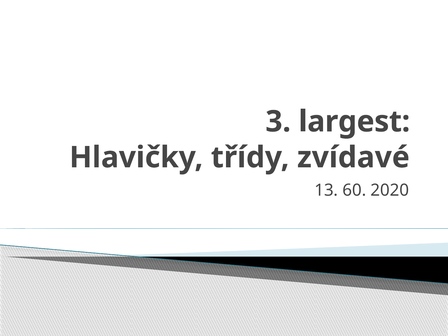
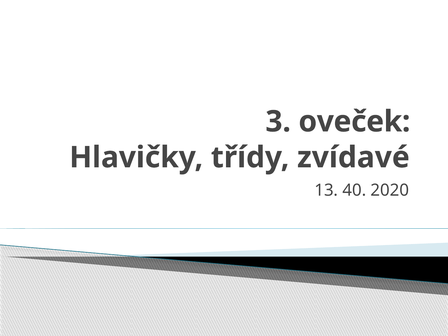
largest: largest -> oveček (354, 122)
60: 60 -> 40 (354, 190)
